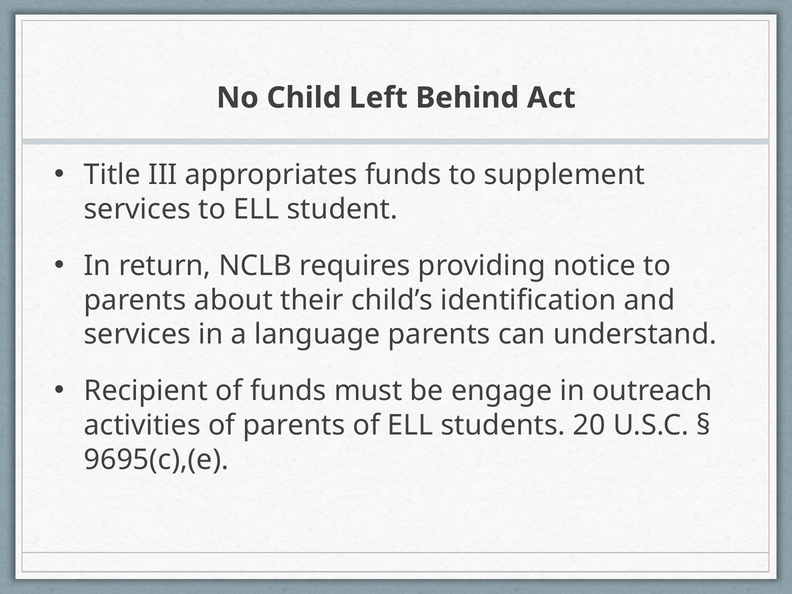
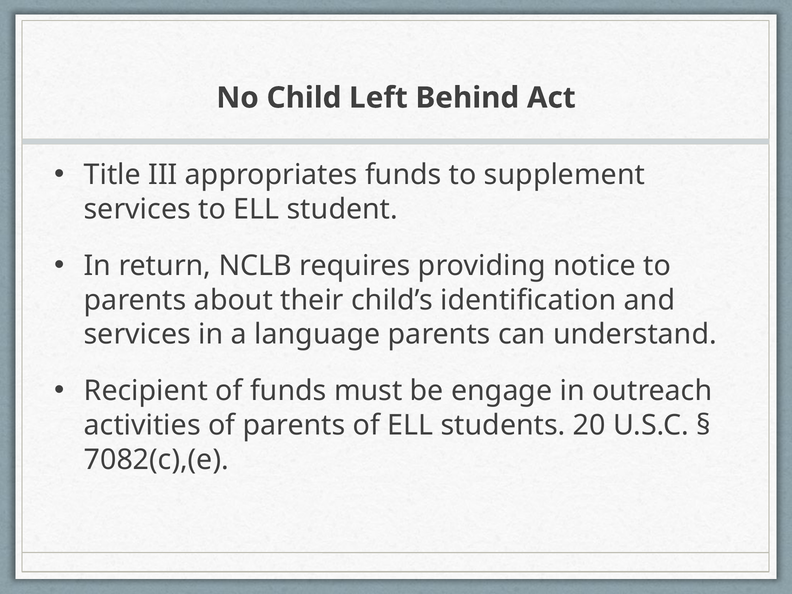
9695(c),(e: 9695(c),(e -> 7082(c),(e (156, 460)
